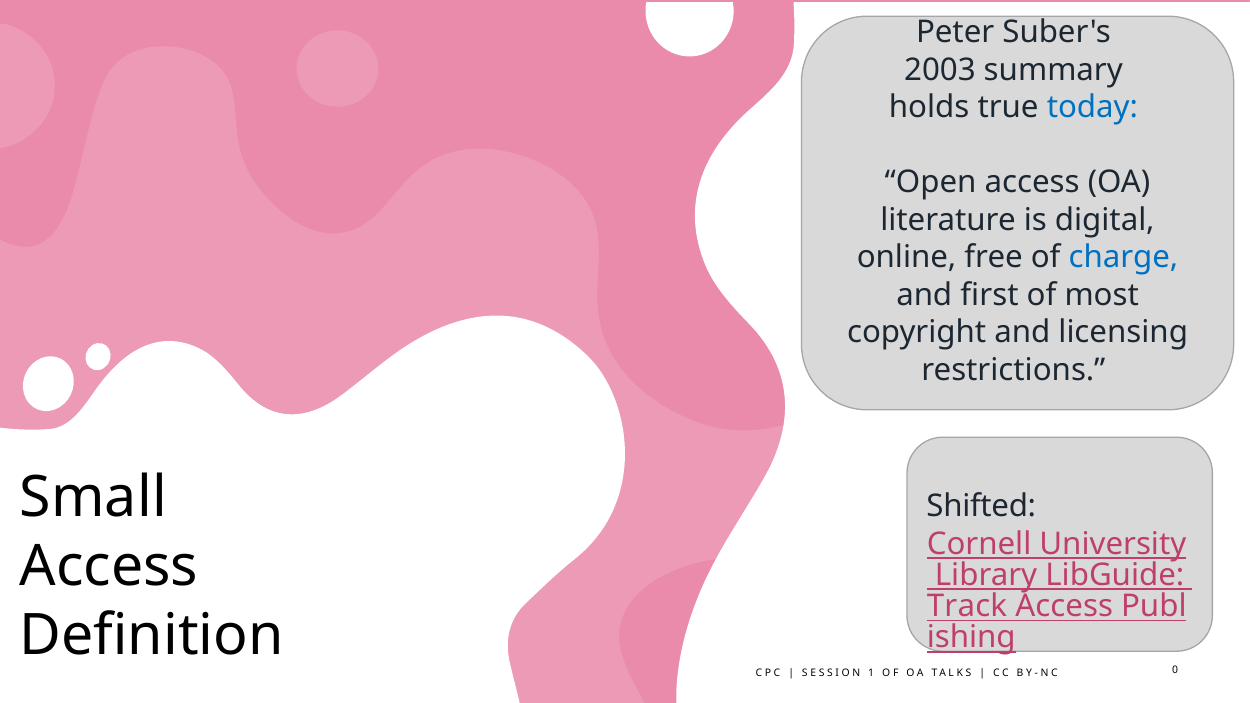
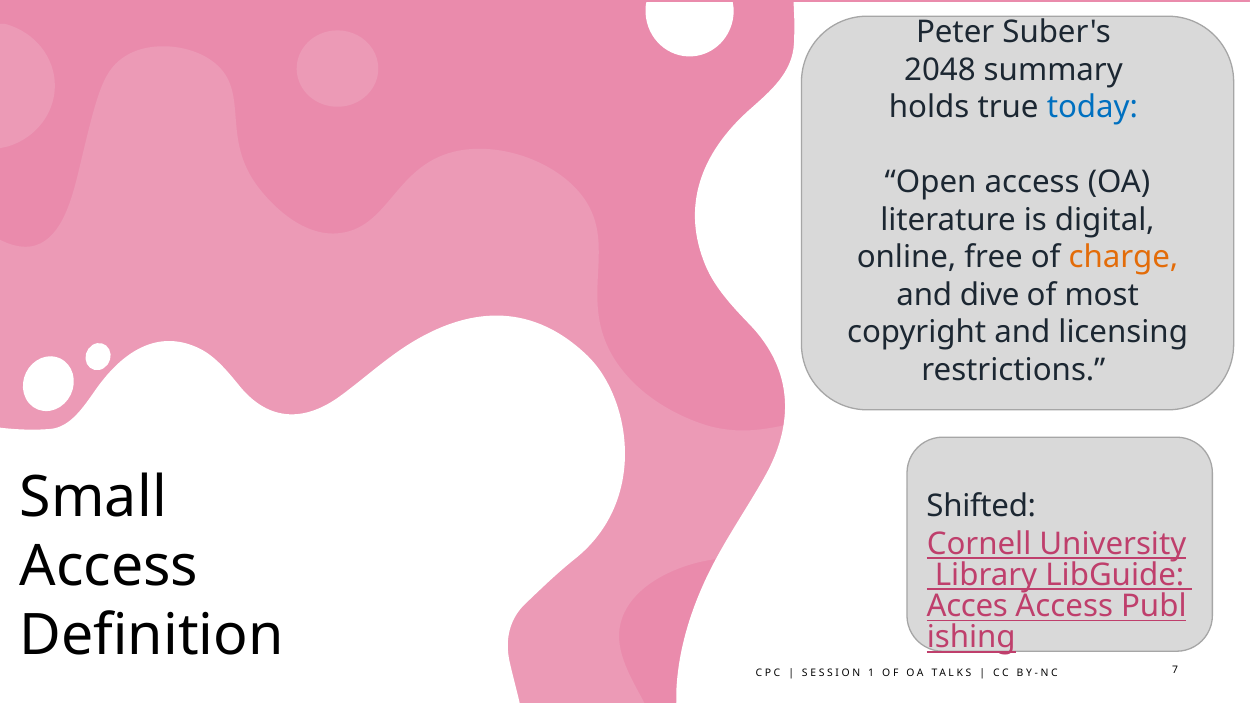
2003: 2003 -> 2048 (940, 70)
charge colour: blue -> orange (1123, 257)
first: first -> dive (990, 295)
Track: Track -> Acces (967, 606)
0: 0 -> 7 (1175, 670)
